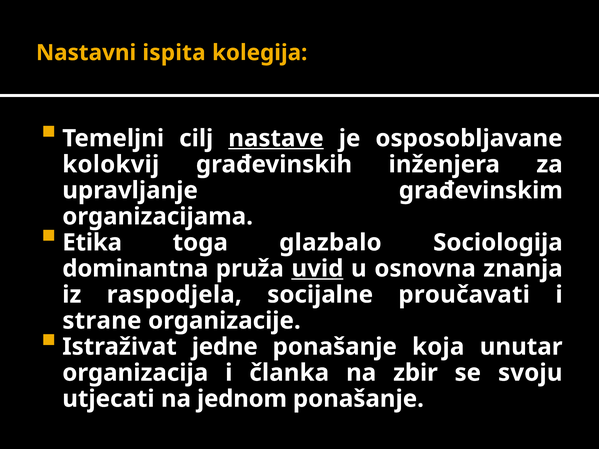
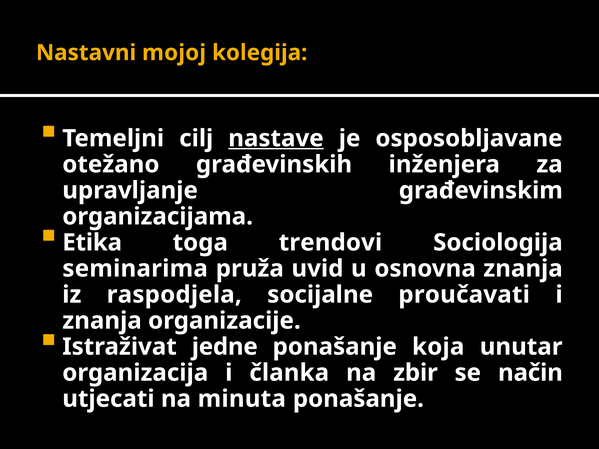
ispita: ispita -> mojoj (174, 53)
kolokvij: kolokvij -> otežano (111, 164)
glazbalo: glazbalo -> trendovi (330, 243)
dominantna: dominantna -> seminarima (135, 269)
uvid underline: present -> none (317, 269)
strane: strane -> znanja (102, 321)
svoju: svoju -> način (530, 373)
jednom: jednom -> minuta (242, 399)
